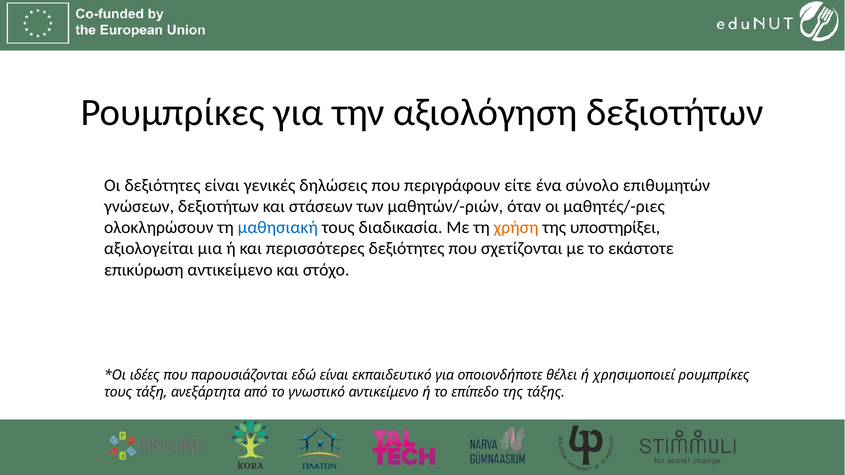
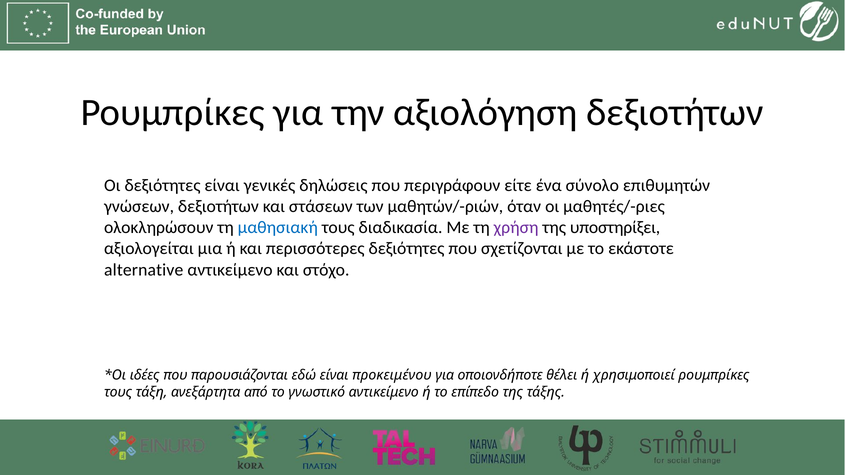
χρήση colour: orange -> purple (516, 228)
επικύρωση: επικύρωση -> alternative (144, 270)
εκπαιδευτικό: εκπαιδευτικό -> προκειμένου (392, 376)
